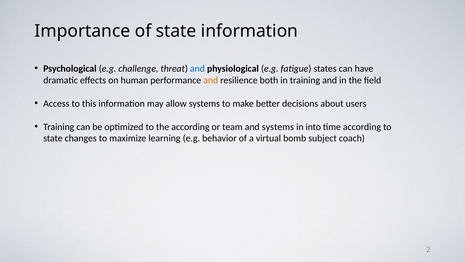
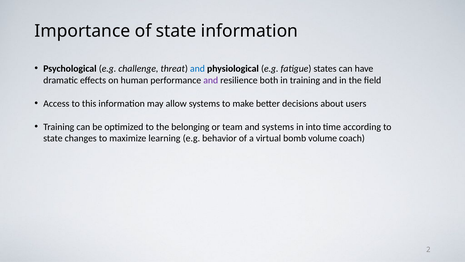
and colour: orange -> purple (211, 80)
the according: according -> belonging (190, 127)
subject: subject -> volume (323, 138)
